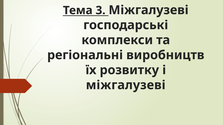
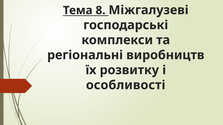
3: 3 -> 8 (101, 10)
міжгалузеві: міжгалузеві -> особливості (126, 85)
